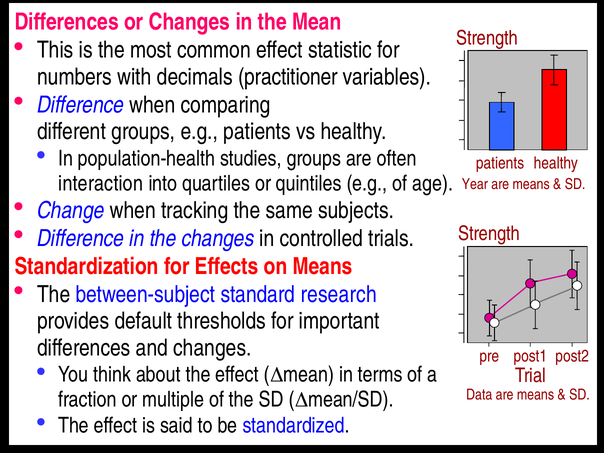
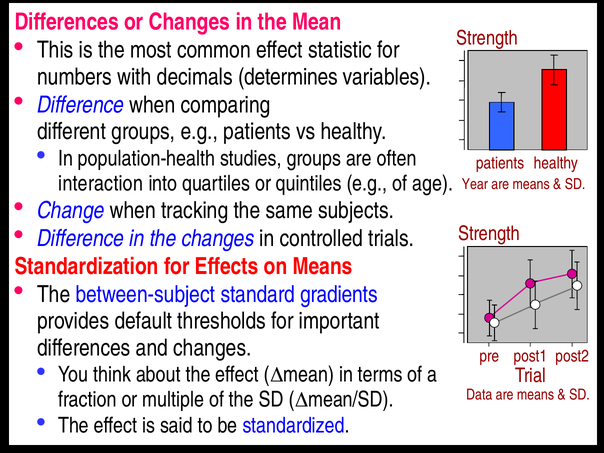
practitioner: practitioner -> determines (288, 77)
research: research -> gradients (339, 294)
